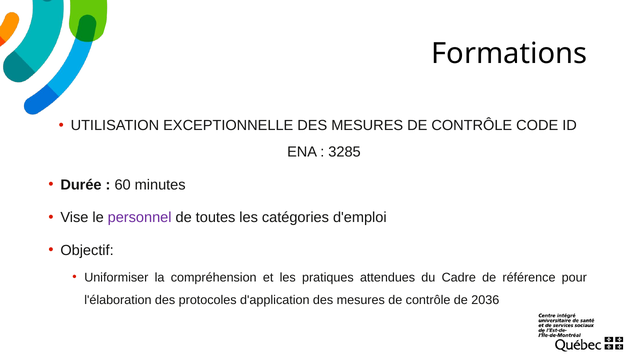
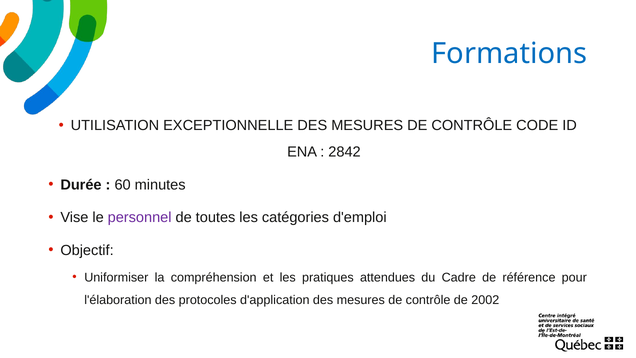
Formations colour: black -> blue (509, 53)
3285: 3285 -> 2842 (345, 152)
2036: 2036 -> 2002 (485, 300)
